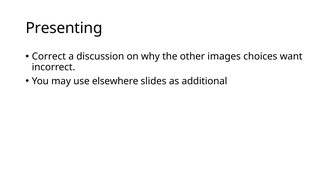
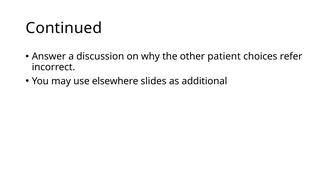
Presenting: Presenting -> Continued (64, 28)
Correct: Correct -> Answer (49, 57)
images: images -> patient (224, 57)
want: want -> refer (291, 57)
